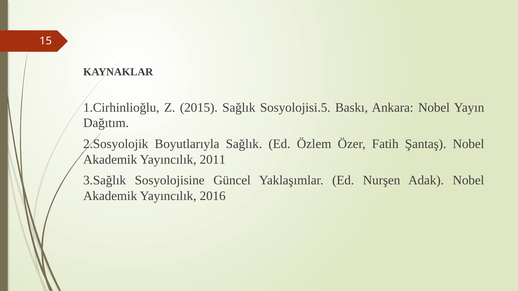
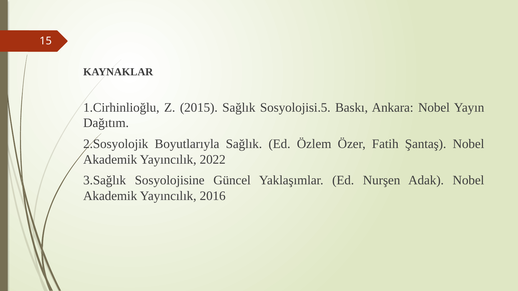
2011: 2011 -> 2022 (213, 160)
